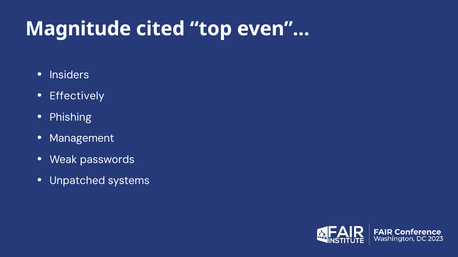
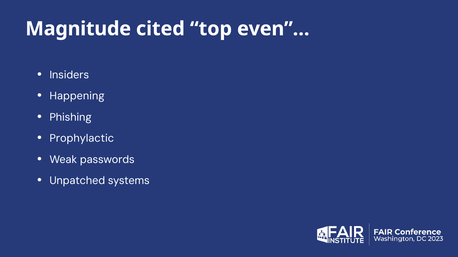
Effectively: Effectively -> Happening (77, 96)
Management: Management -> Prophylactic (82, 139)
